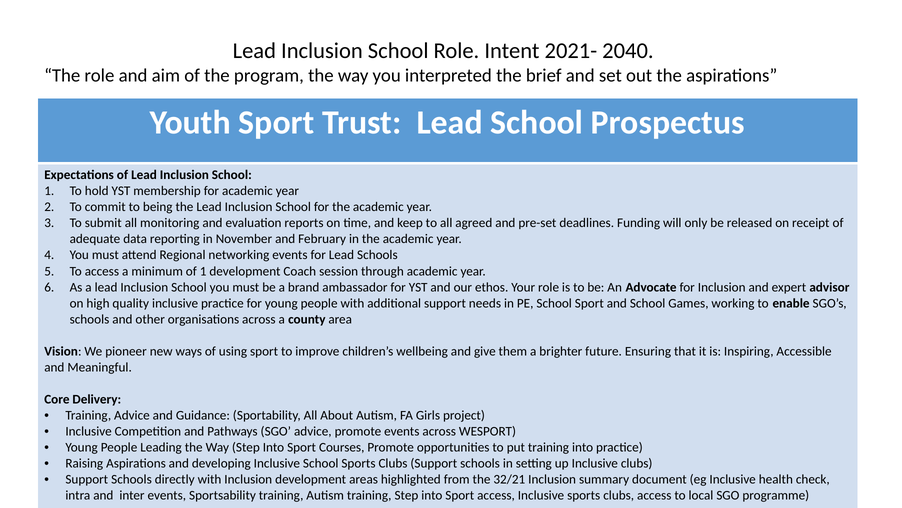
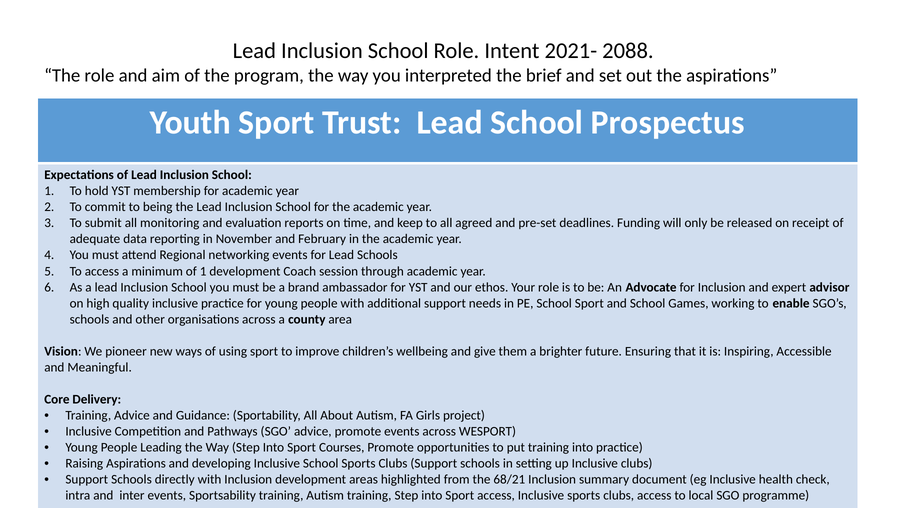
2040: 2040 -> 2088 (628, 51)
32/21: 32/21 -> 68/21 (509, 479)
